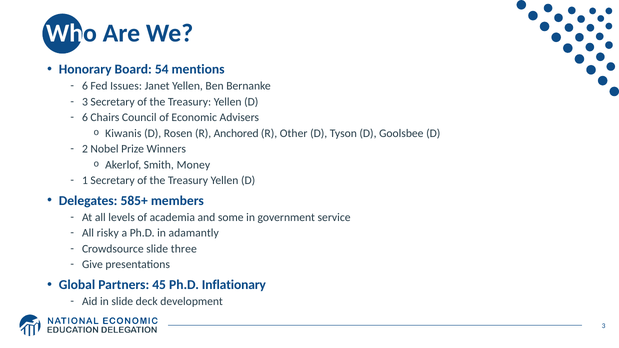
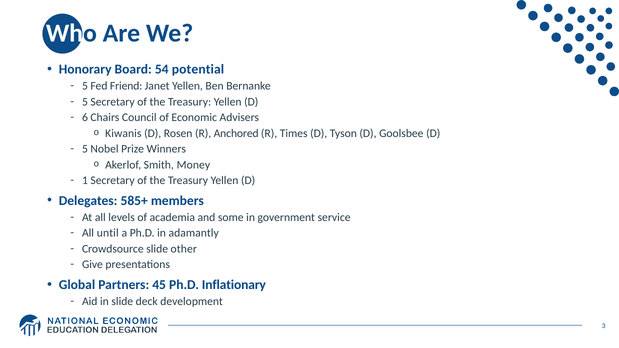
mentions: mentions -> potential (198, 69)
6: 6 -> 5 (85, 86)
Issues: Issues -> Friend (126, 86)
3: 3 -> 5 (85, 102)
Other: Other -> Times (294, 133)
2: 2 -> 5 (85, 149)
risky: risky -> until (108, 233)
three: three -> other (184, 249)
